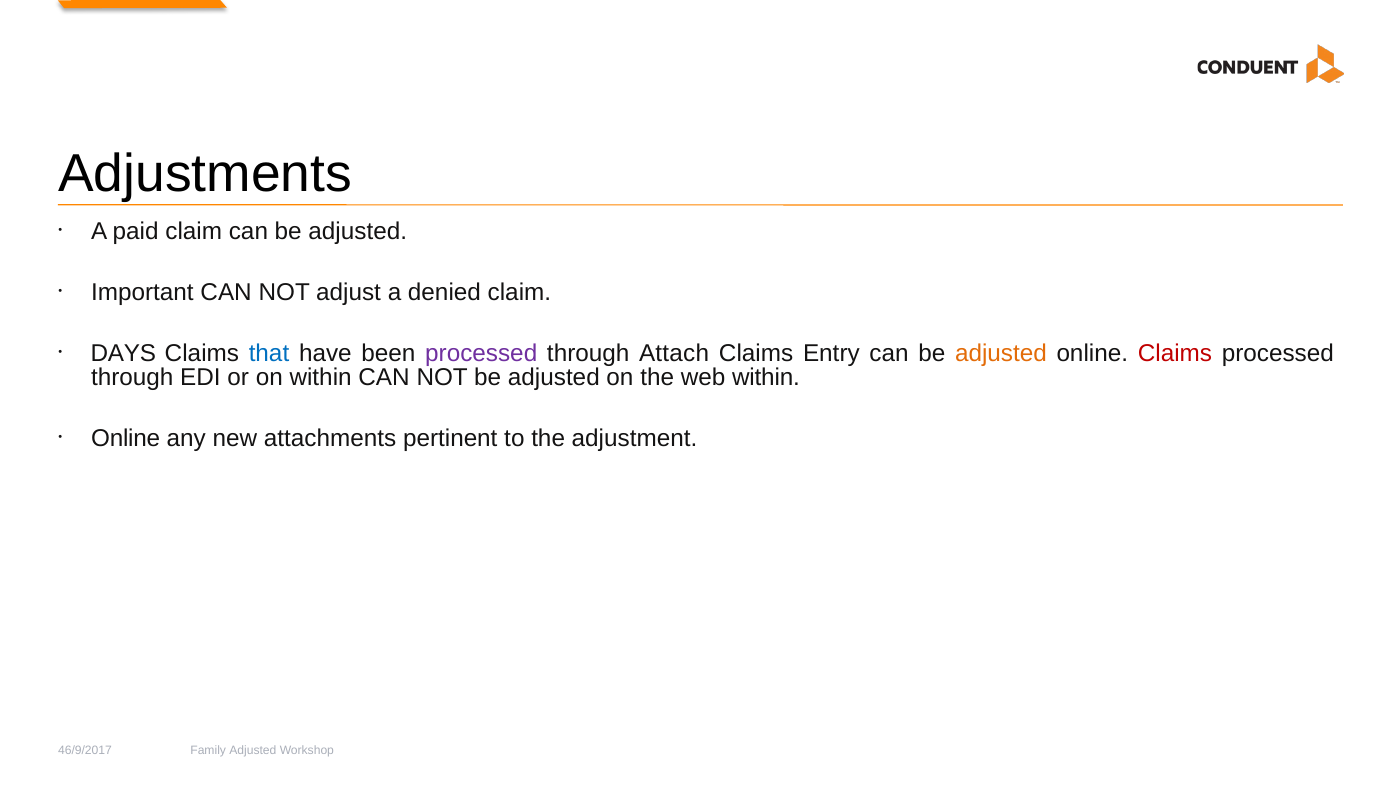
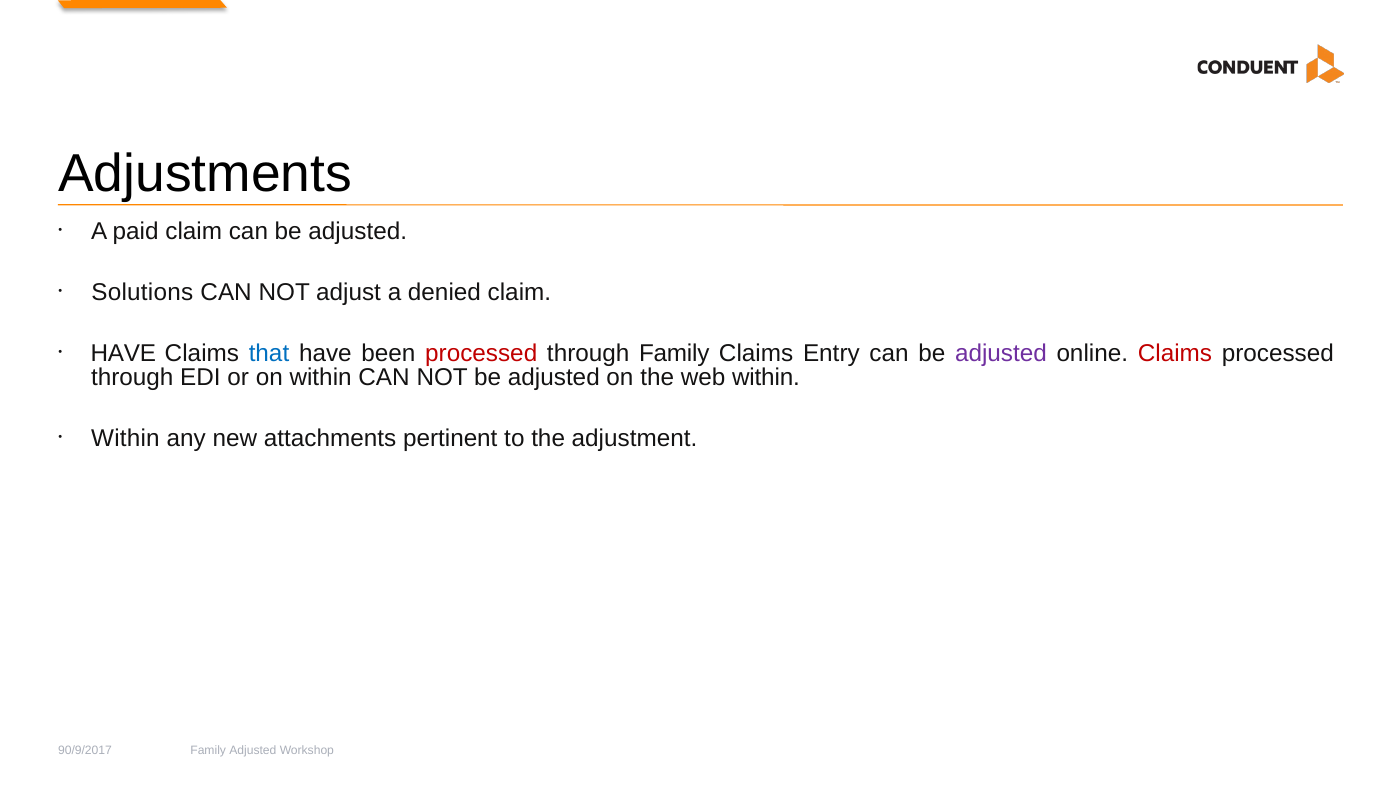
Important: Important -> Solutions (142, 293)
DAYS: DAYS -> HAVE (123, 354)
processed colour: purple -> red (481, 354)
through Attach: Attach -> Family (674, 354)
adjusted colour: orange -> purple (1001, 354)
Online: Online -> Within (125, 439)
46/9/2017: 46/9/2017 -> 90/9/2017 (85, 751)
